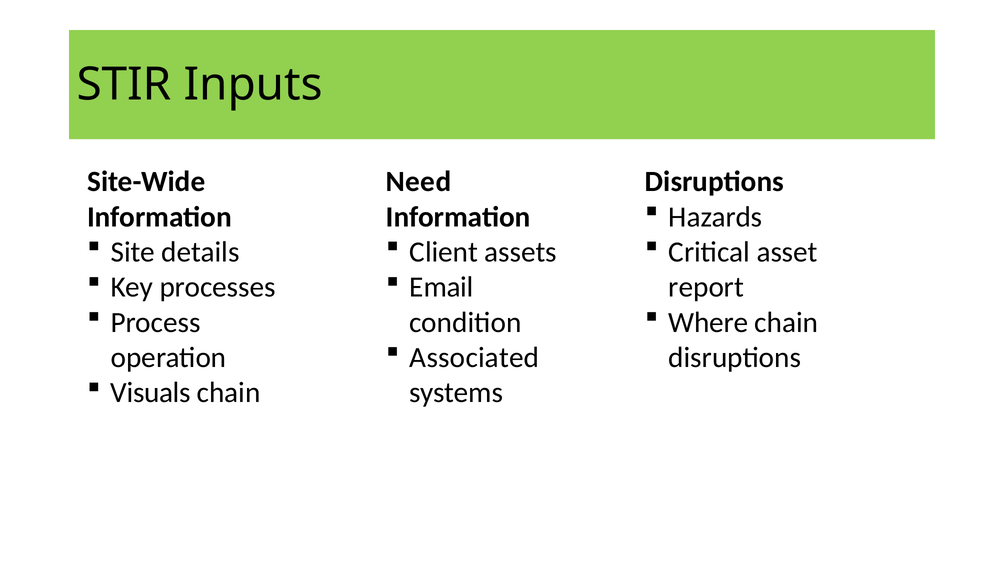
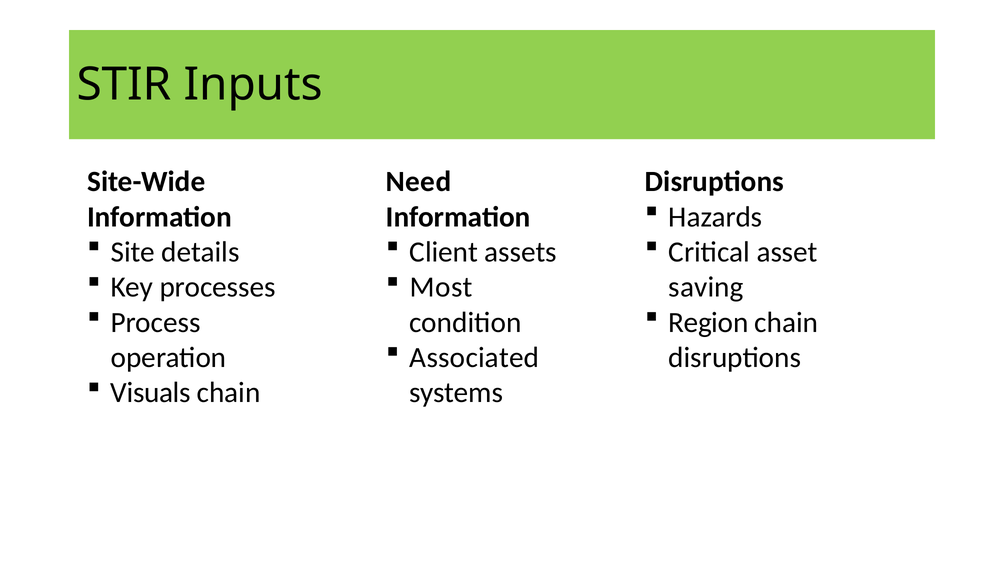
Email: Email -> Most (441, 287)
report: report -> saving (706, 287)
Where: Where -> Region (708, 322)
